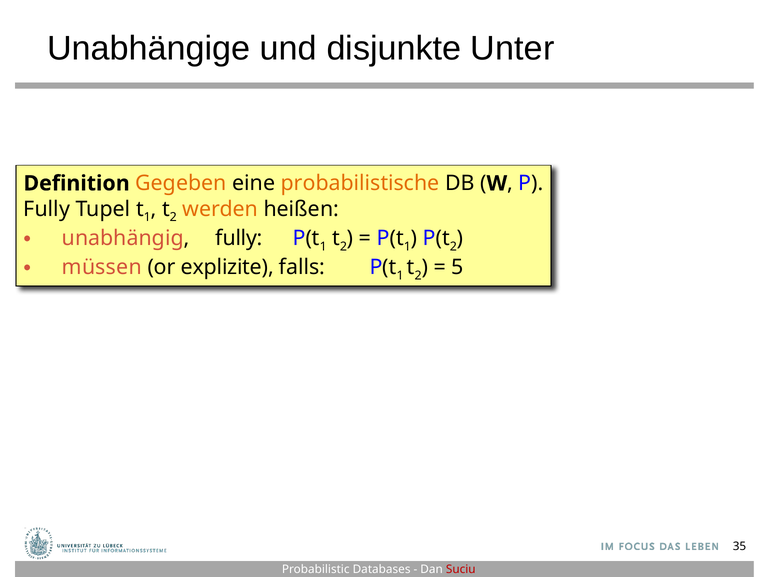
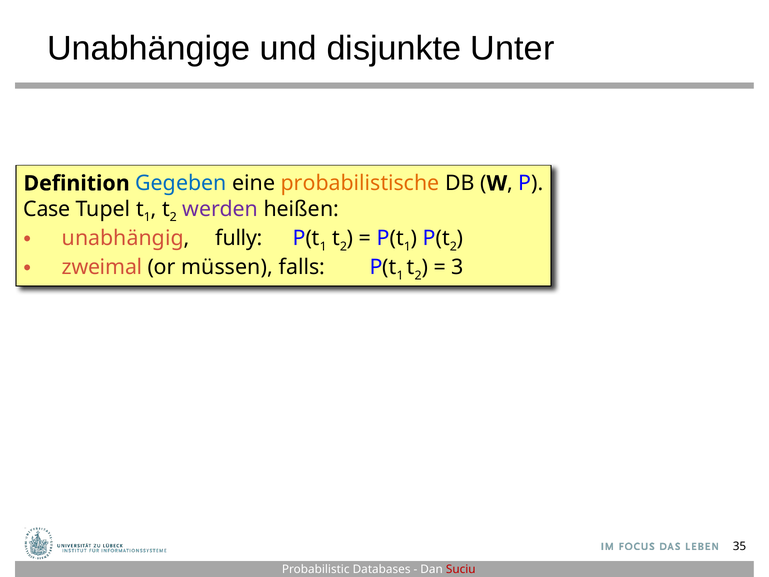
Gegeben colour: orange -> blue (181, 183)
Fully: Fully -> Case (47, 209)
werden colour: orange -> purple (220, 209)
müssen: müssen -> zweimal (102, 267)
explizite: explizite -> müssen (227, 267)
5: 5 -> 3 (457, 267)
